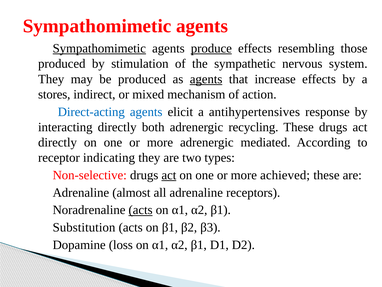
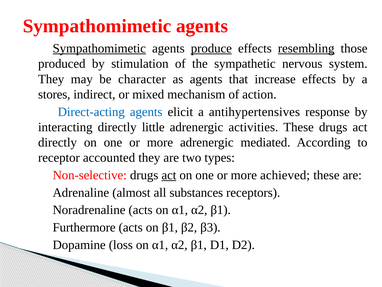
resembling underline: none -> present (306, 48)
be produced: produced -> character (142, 79)
agents underline: present -> none (206, 79)
both: both -> little (153, 127)
recycling: recycling -> activities (253, 127)
indicating: indicating -> accounted (109, 157)
all adrenaline: adrenaline -> substances (196, 192)
acts underline: present -> none (141, 210)
Substitution: Substitution -> Furthermore (84, 227)
